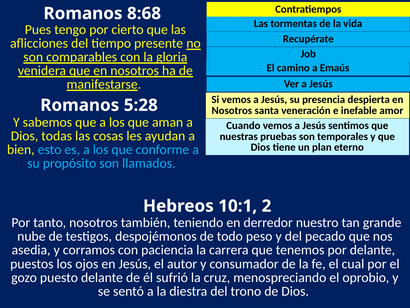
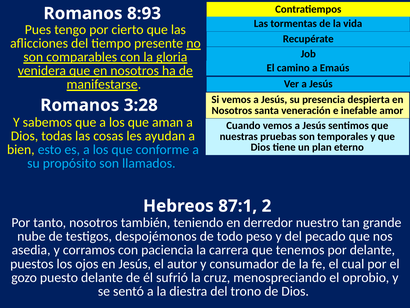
8:68: 8:68 -> 8:93 (144, 13)
5:28: 5:28 -> 3:28 (141, 105)
10:1: 10:1 -> 87:1 (238, 206)
